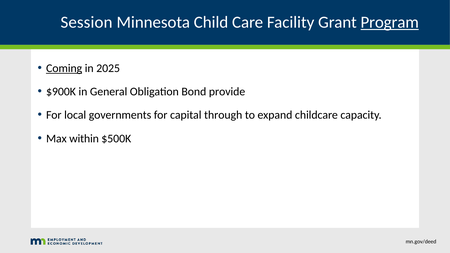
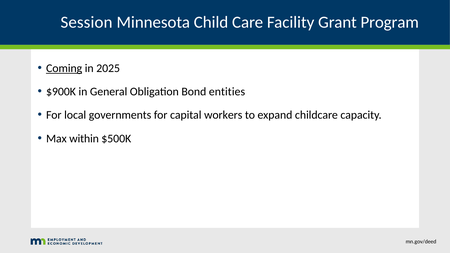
Program underline: present -> none (390, 22)
provide: provide -> entities (227, 92)
through: through -> workers (223, 115)
